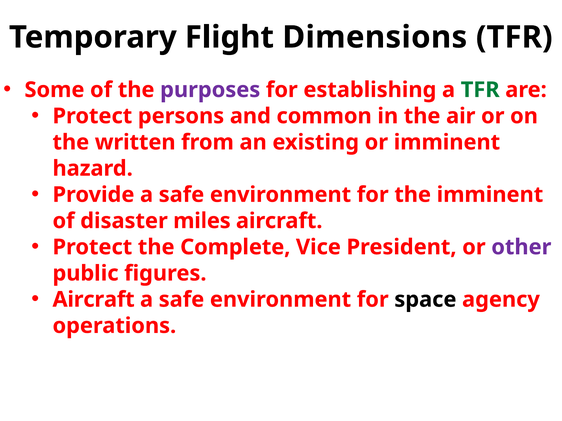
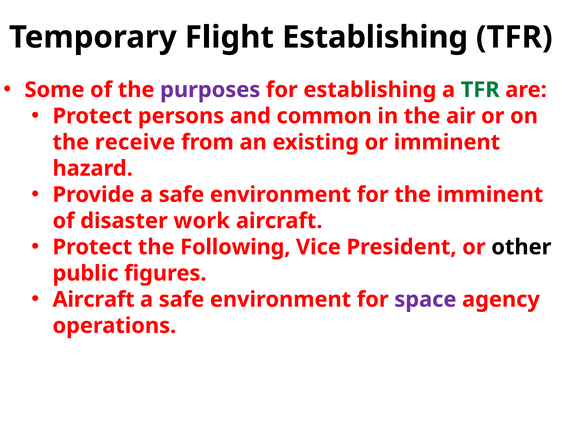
Flight Dimensions: Dimensions -> Establishing (375, 37)
written: written -> receive (135, 142)
miles: miles -> work (202, 221)
Complete: Complete -> Following (235, 247)
other colour: purple -> black (521, 247)
space colour: black -> purple (425, 300)
